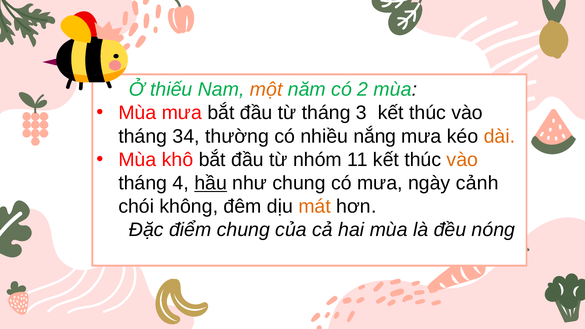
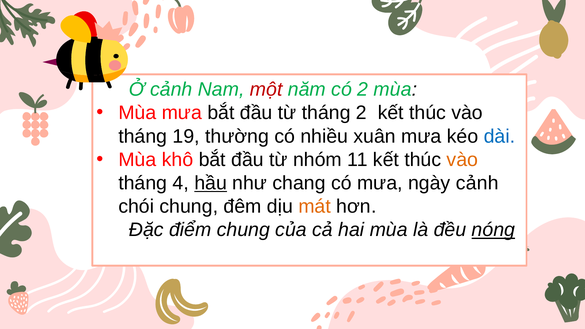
Ở thiếu: thiếu -> cảnh (171, 90)
một colour: orange -> red (266, 90)
tháng 3: 3 -> 2 (361, 113)
34: 34 -> 19 (186, 136)
nắng: nắng -> xuân (375, 136)
dài colour: orange -> blue (499, 136)
như chung: chung -> chang (299, 183)
chói không: không -> chung (189, 207)
nóng underline: none -> present (493, 230)
